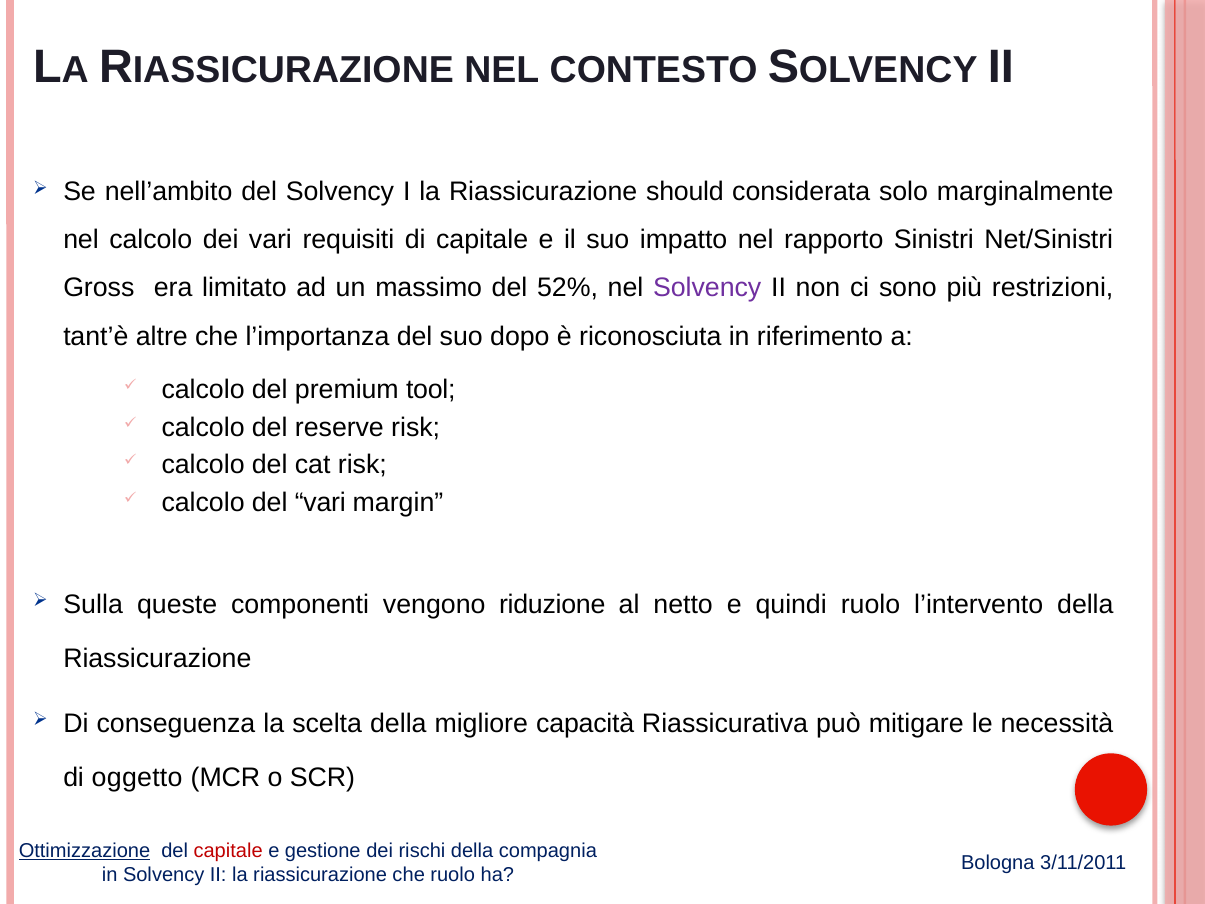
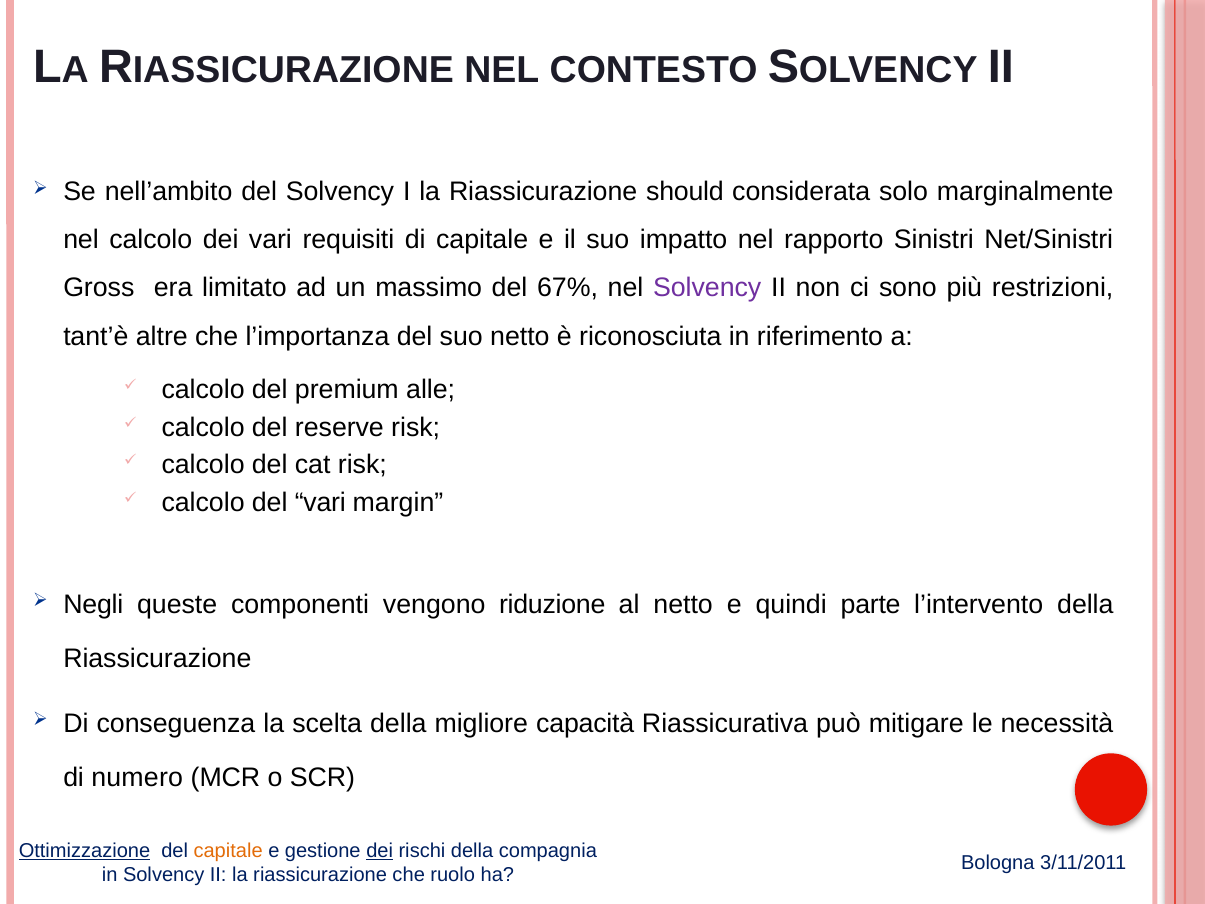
52%: 52% -> 67% (568, 288)
suo dopo: dopo -> netto (520, 336)
tool: tool -> alle (431, 390)
Sulla: Sulla -> Negli (93, 604)
quindi ruolo: ruolo -> parte (871, 604)
oggetto: oggetto -> numero (137, 778)
capitale colour: red -> orange (228, 851)
dei underline: none -> present (380, 851)
